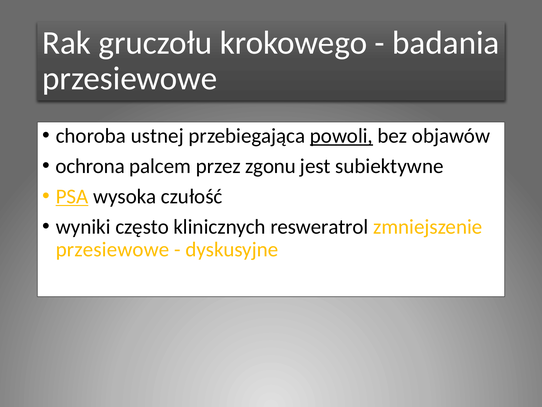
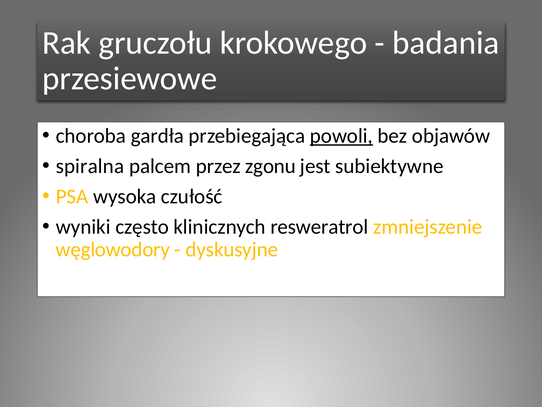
ustnej: ustnej -> gardła (157, 136)
ochrona: ochrona -> spiralna (90, 166)
PSA underline: present -> none (72, 196)
przesiewowe: przesiewowe -> węglowodory (113, 249)
